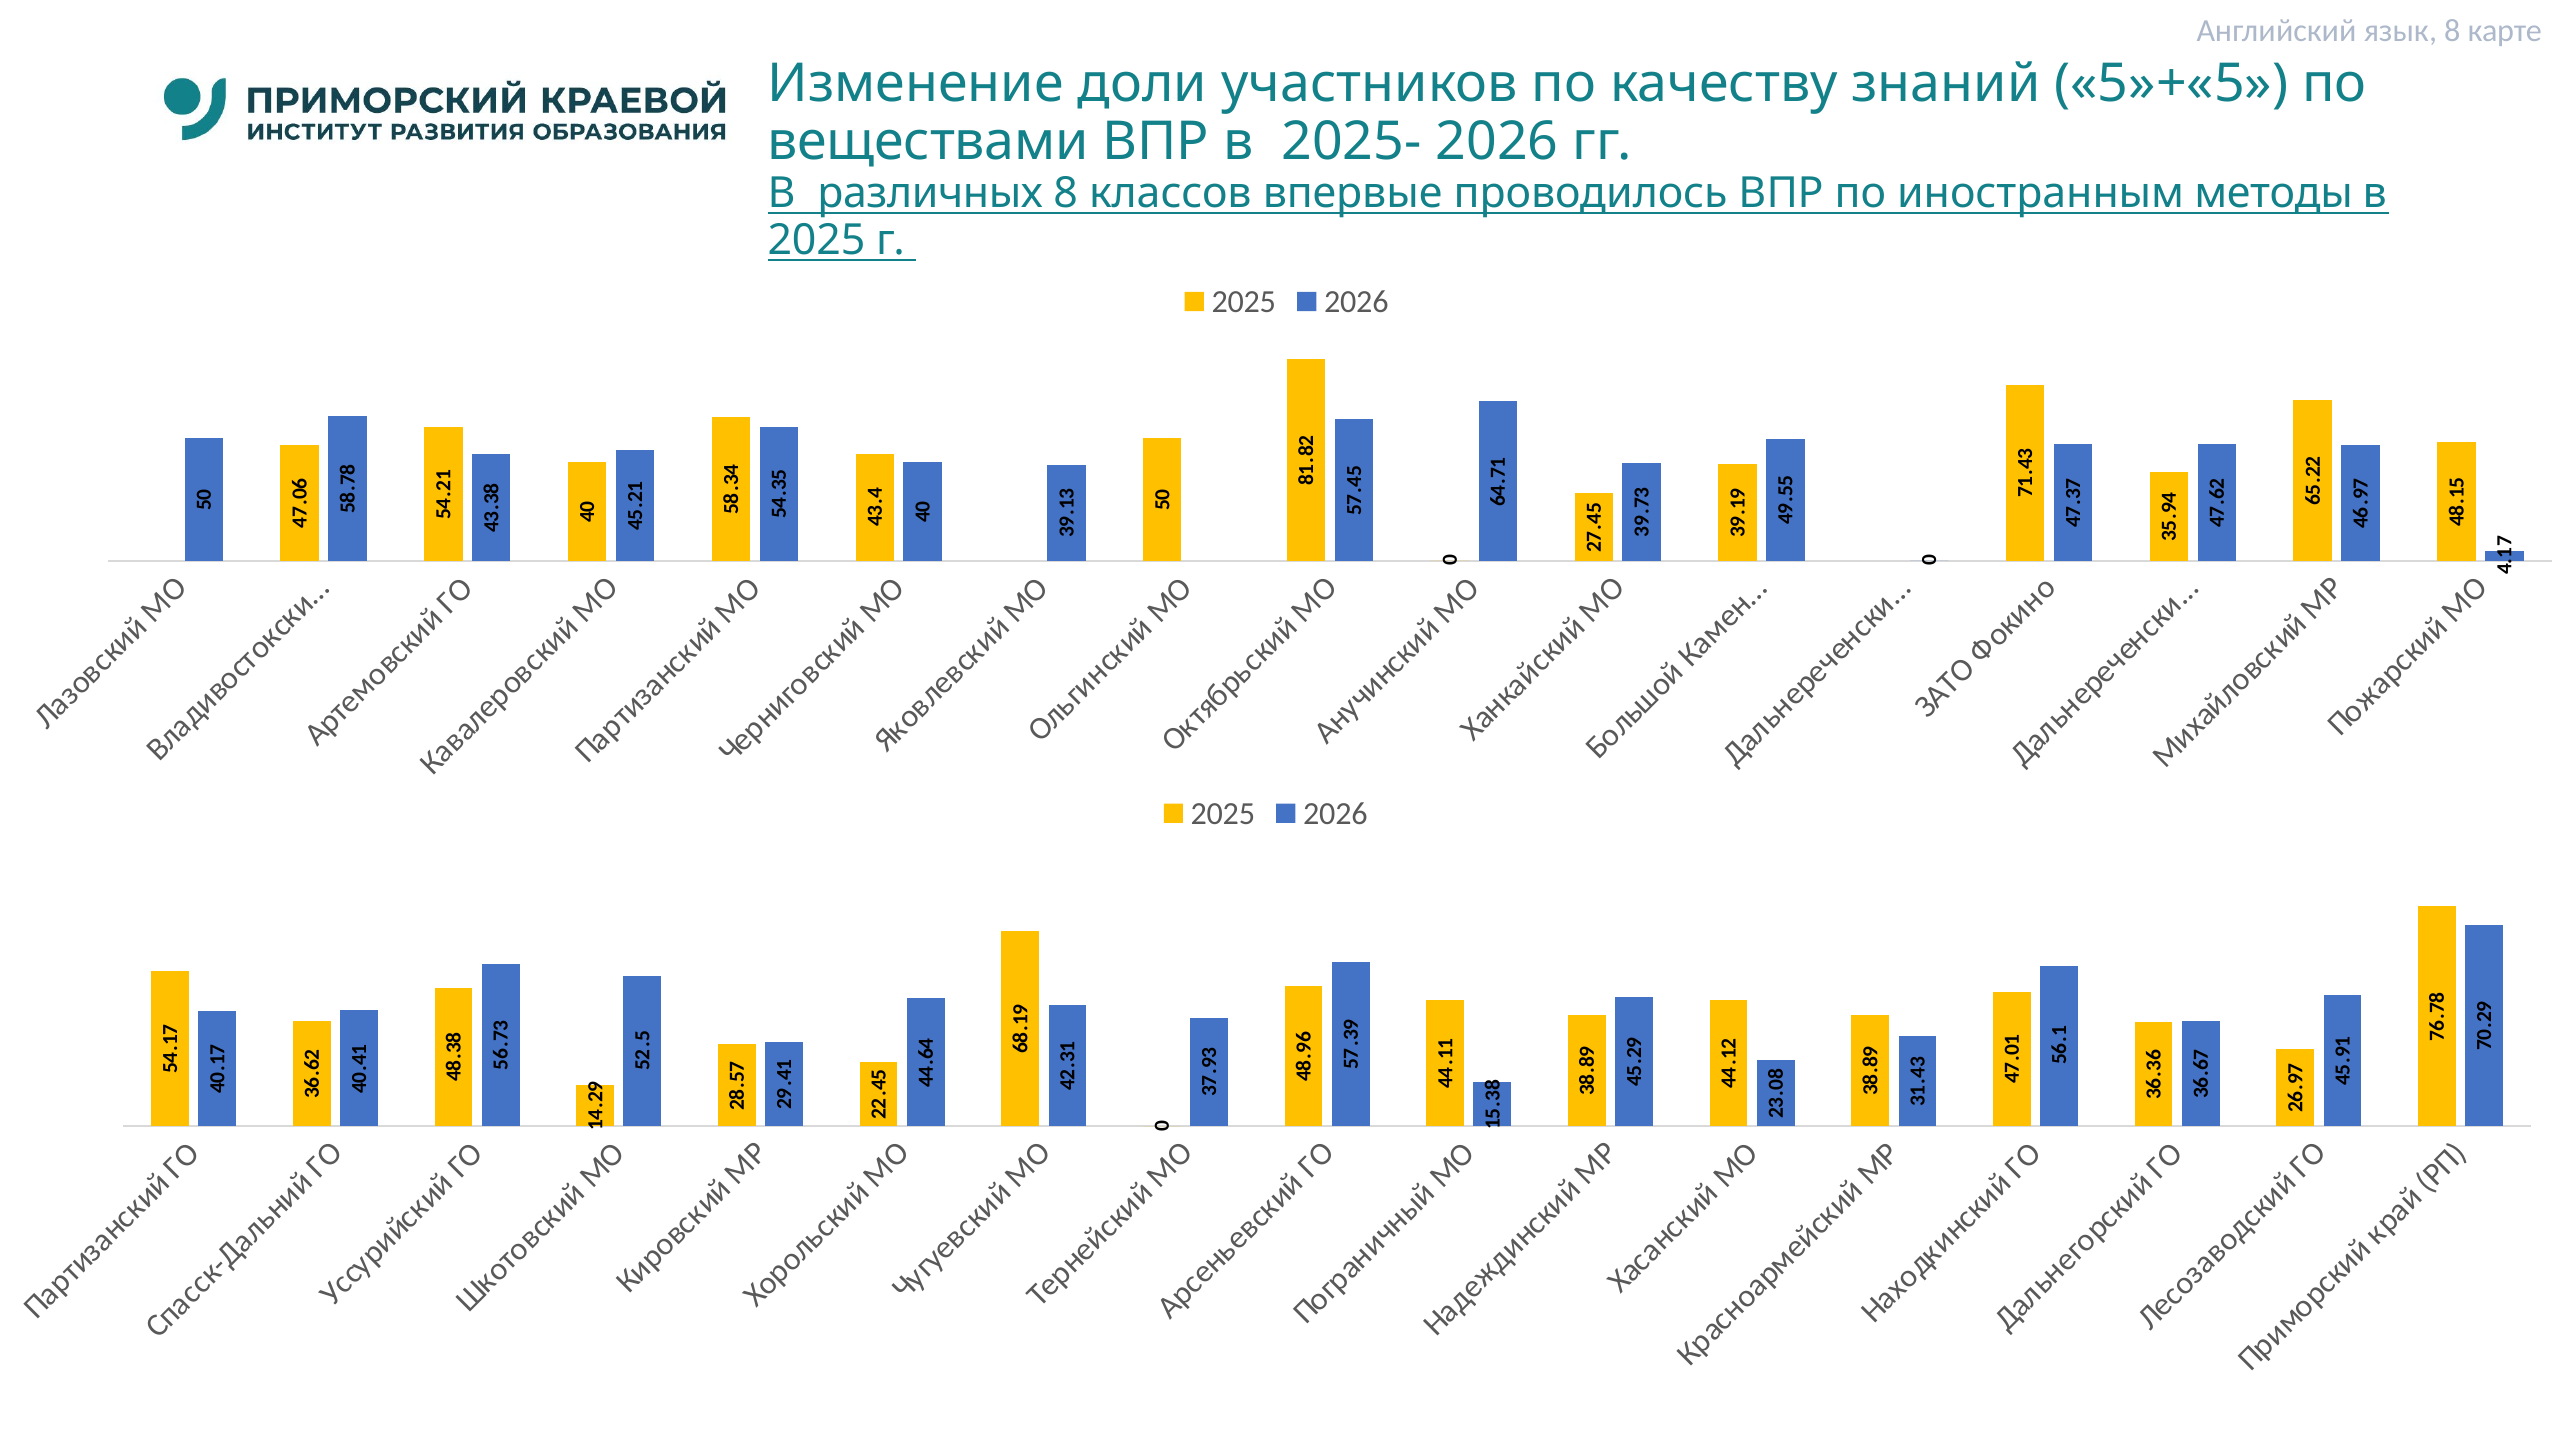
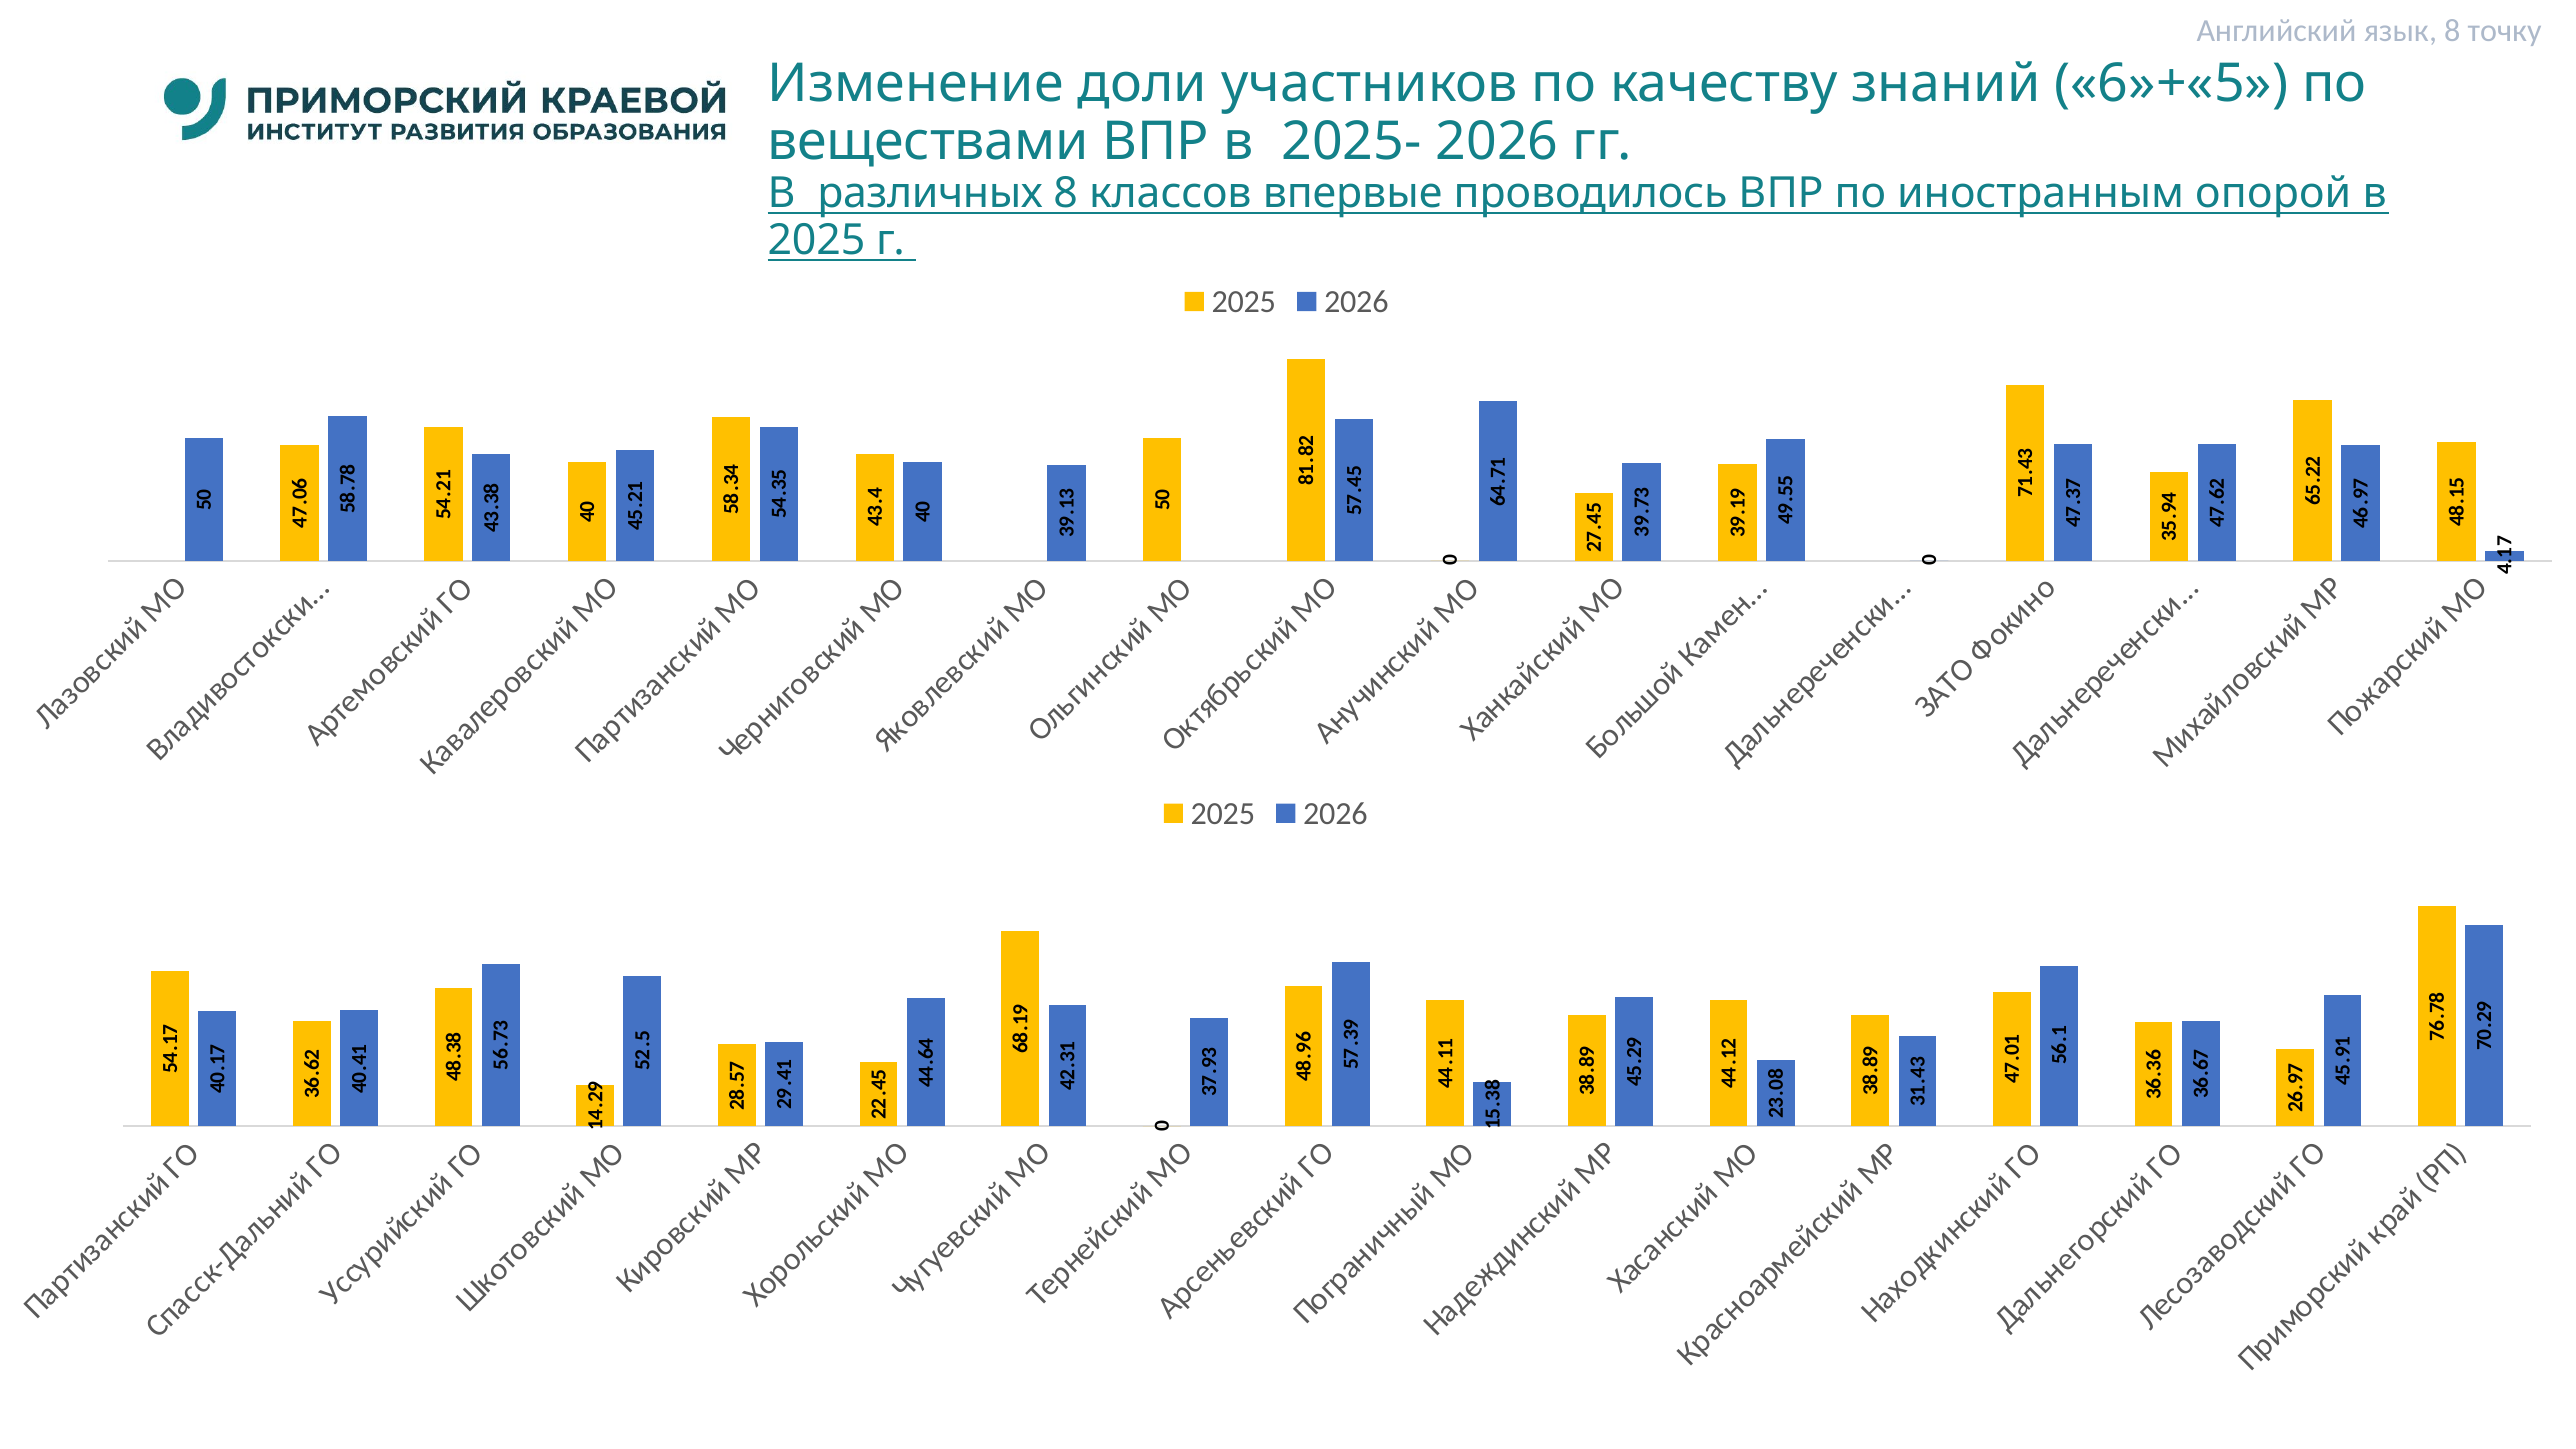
карте: карте -> точку (2505, 31)
5»+«5: 5»+«5 -> 6»+«5 (2171, 84)
методы: методы -> опорой (2273, 194)
